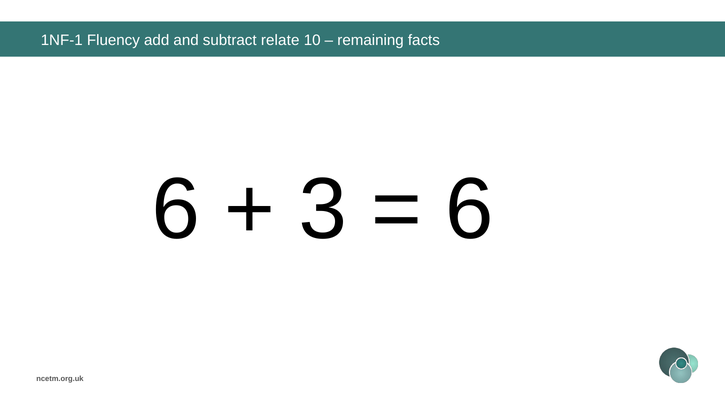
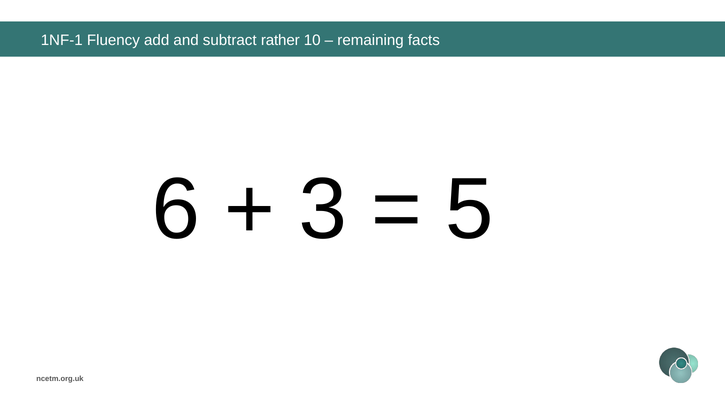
relate: relate -> rather (280, 40)
6: 6 -> 5 (470, 209)
